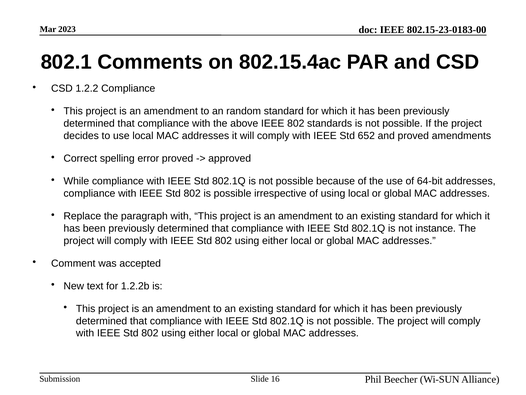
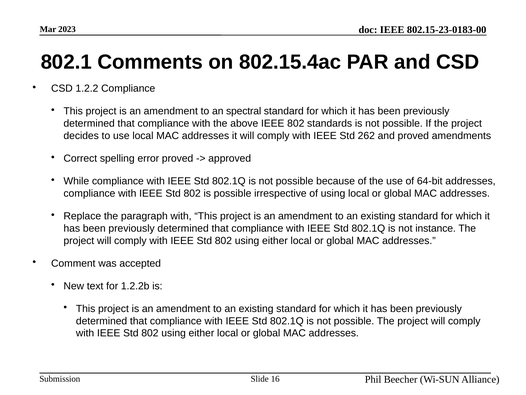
random: random -> spectral (244, 111)
652: 652 -> 262 (366, 136)
